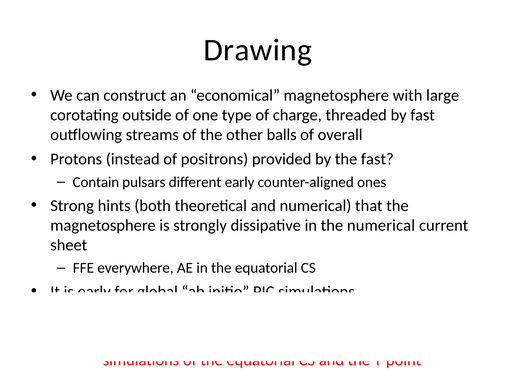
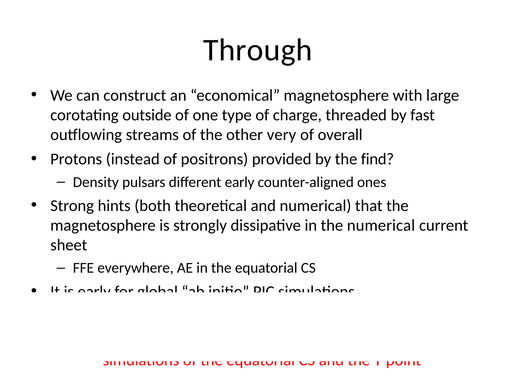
Drawing: Drawing -> Through (258, 50)
balls: balls -> very (281, 135)
the fast: fast -> find (377, 159)
Contain: Contain -> Density (96, 182)
